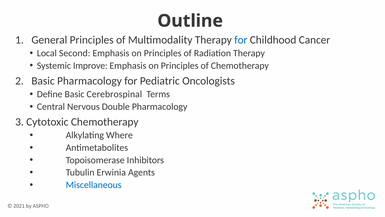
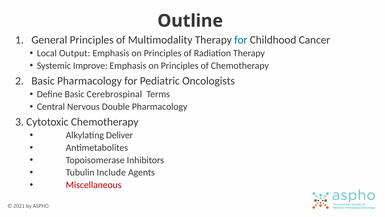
Second: Second -> Output (75, 53)
Where: Where -> Deliver (120, 135)
Erwinia: Erwinia -> Include (111, 172)
Miscellaneous colour: blue -> red (94, 185)
